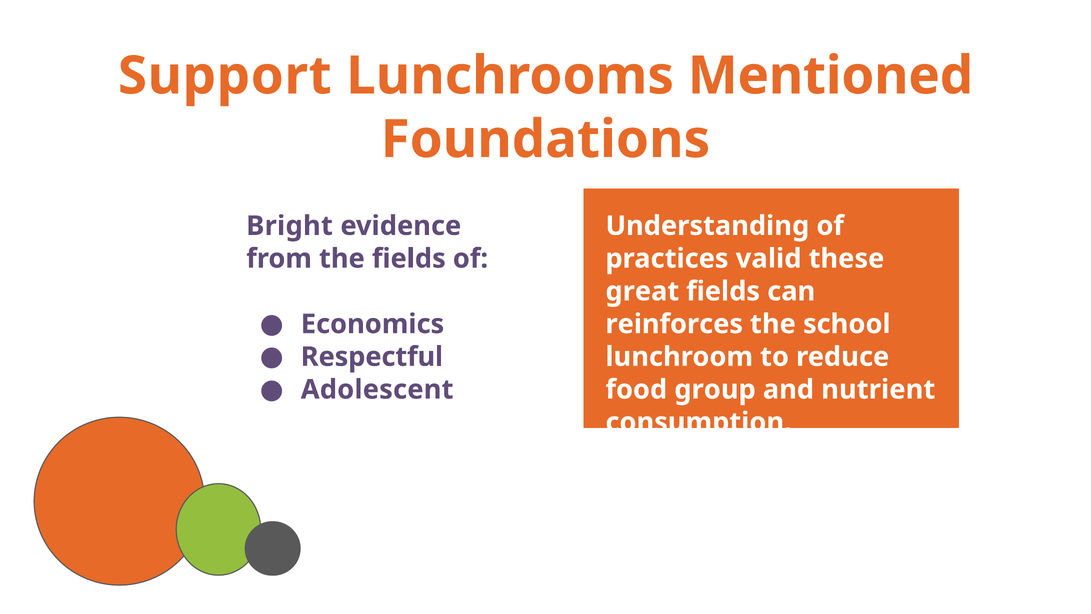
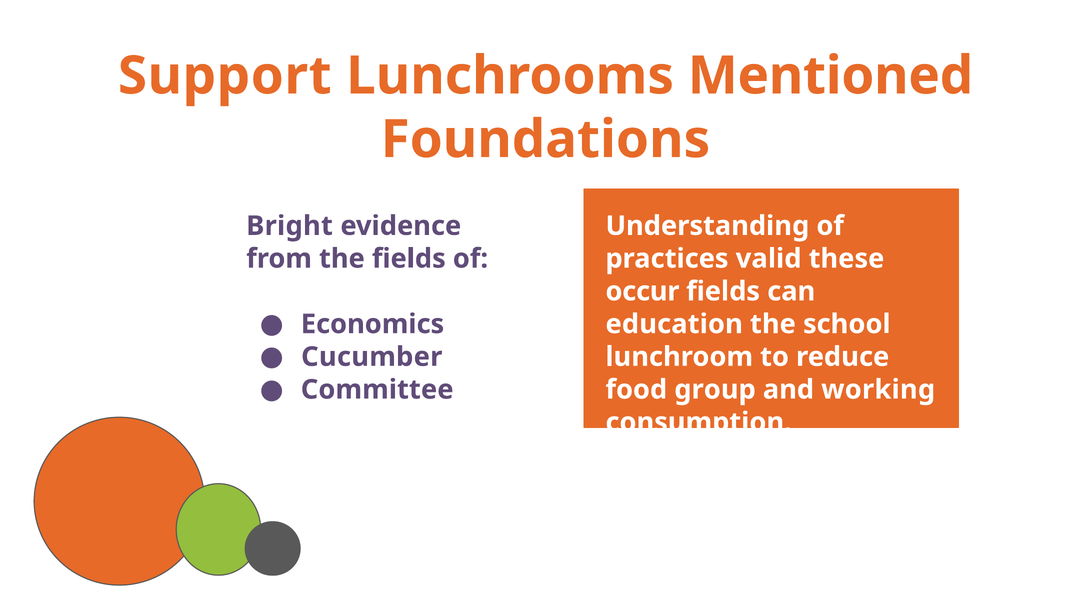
great: great -> occur (642, 291)
reinforces: reinforces -> education (674, 324)
Respectful: Respectful -> Cucumber (372, 357)
Adolescent: Adolescent -> Committee (377, 389)
nutrient: nutrient -> working (878, 389)
